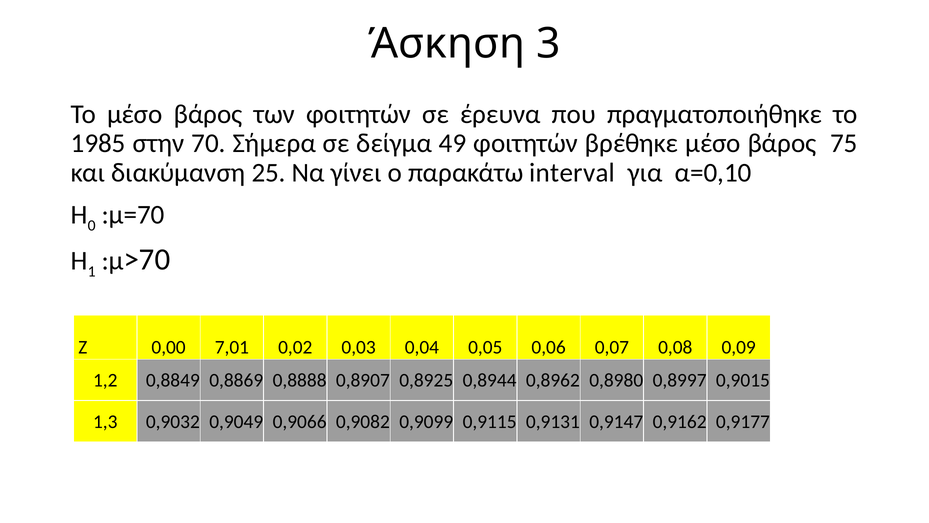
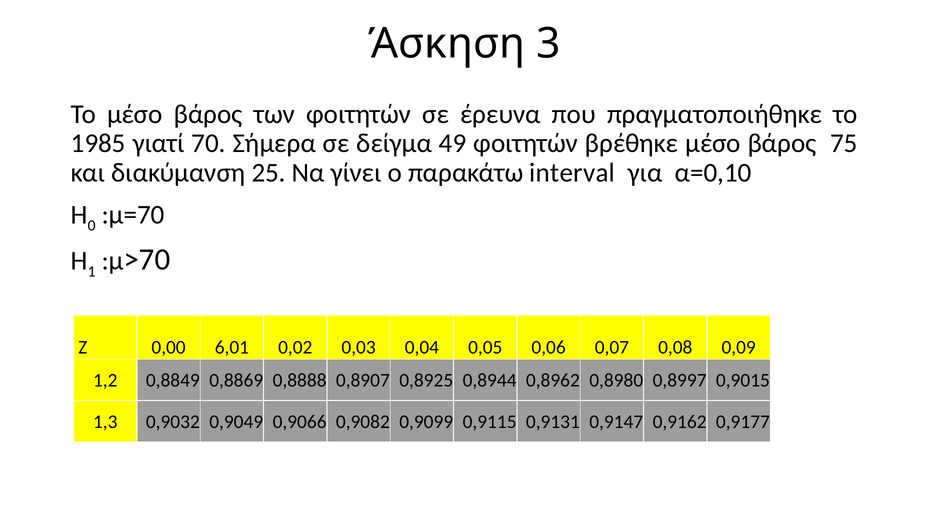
στην: στην -> γιατί (159, 143)
7,01: 7,01 -> 6,01 (232, 347)
